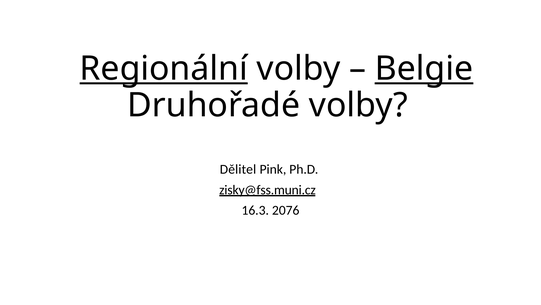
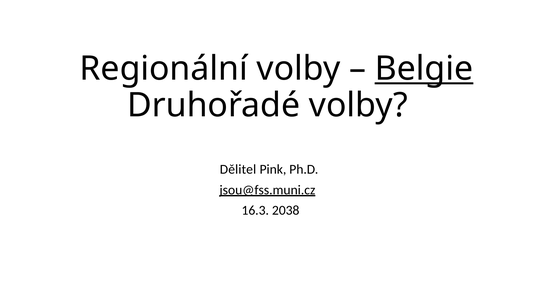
Regionální underline: present -> none (164, 68)
zisky@fss.muni.cz: zisky@fss.muni.cz -> jsou@fss.muni.cz (267, 190)
2076: 2076 -> 2038 (286, 210)
